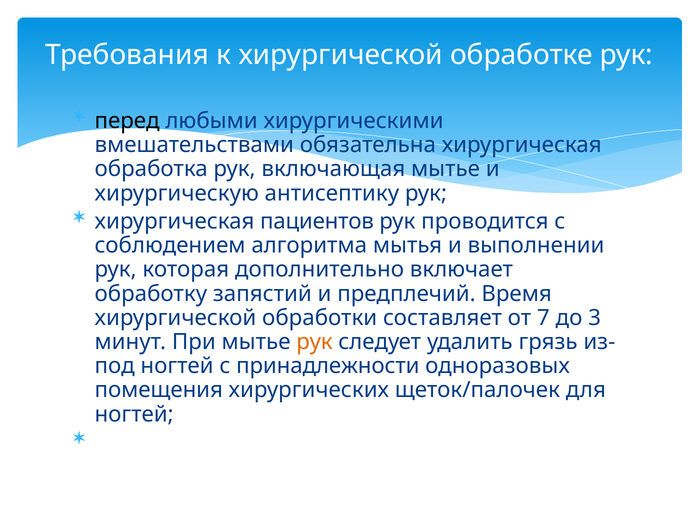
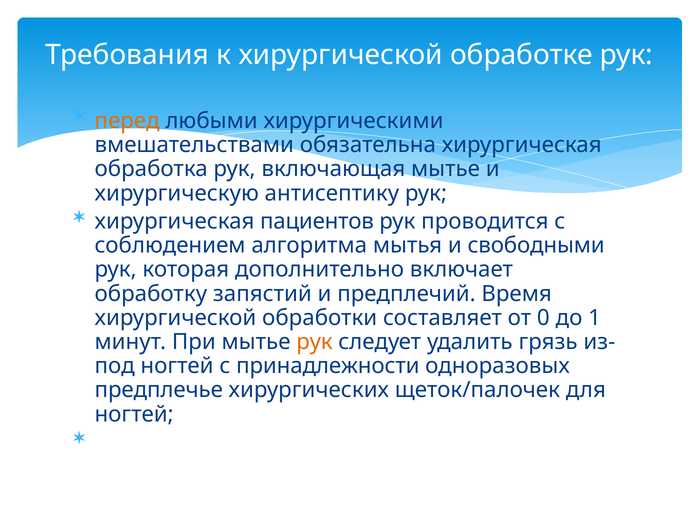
перед colour: black -> orange (127, 121)
выполнении: выполнении -> свободными (536, 246)
7: 7 -> 0 (543, 318)
3: 3 -> 1 (595, 318)
помещения: помещения -> предплечье (159, 390)
